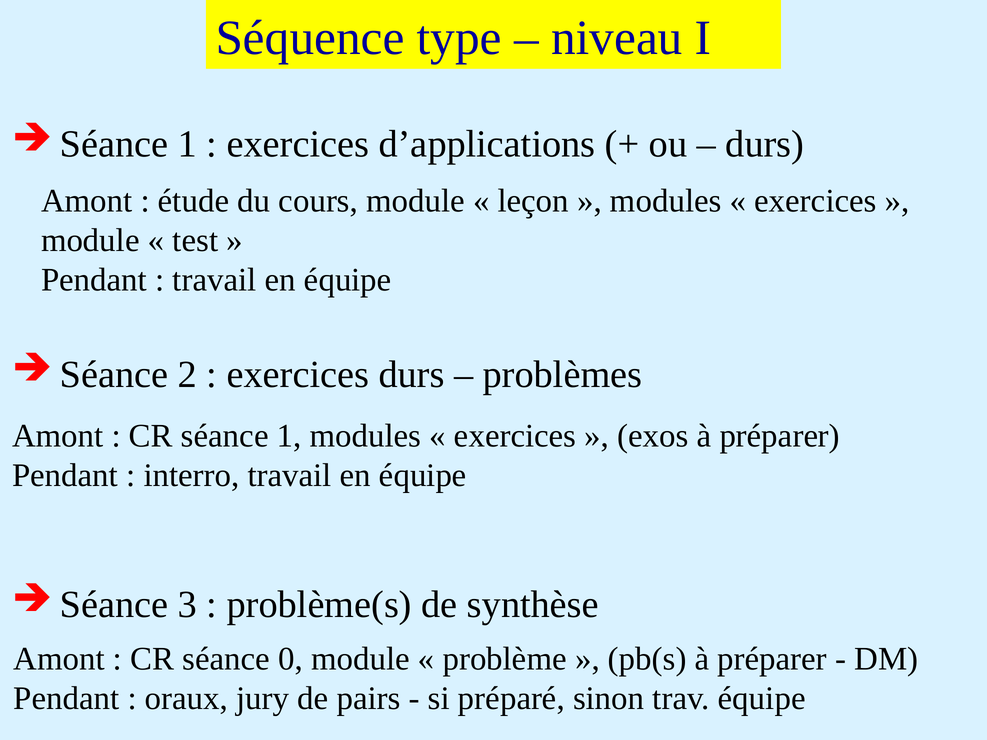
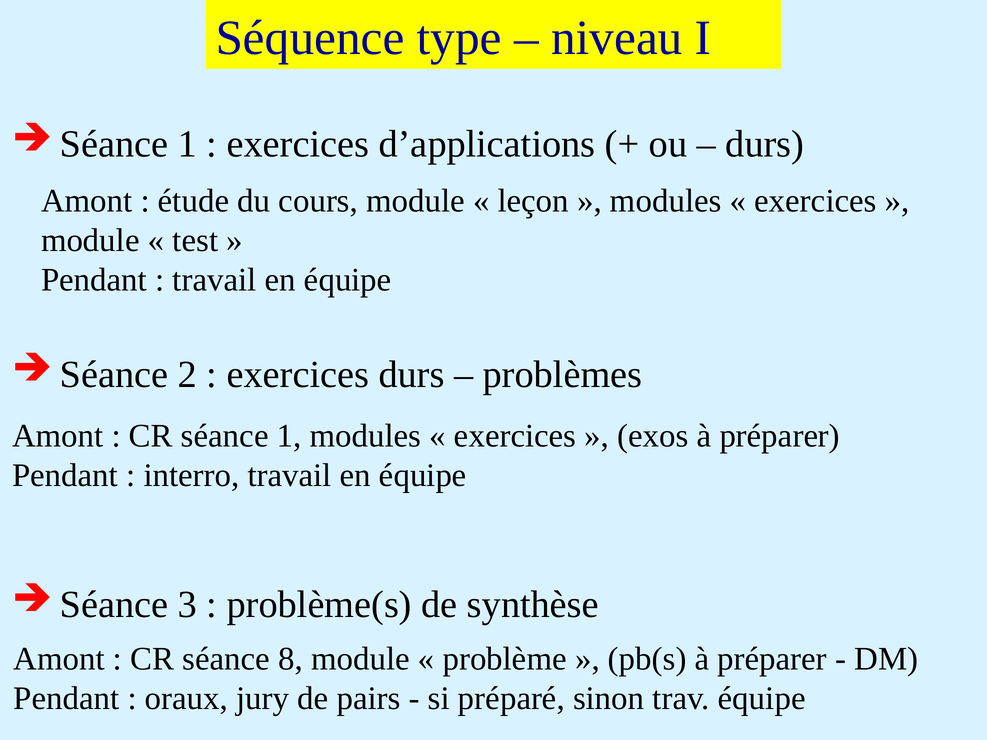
0: 0 -> 8 (290, 659)
